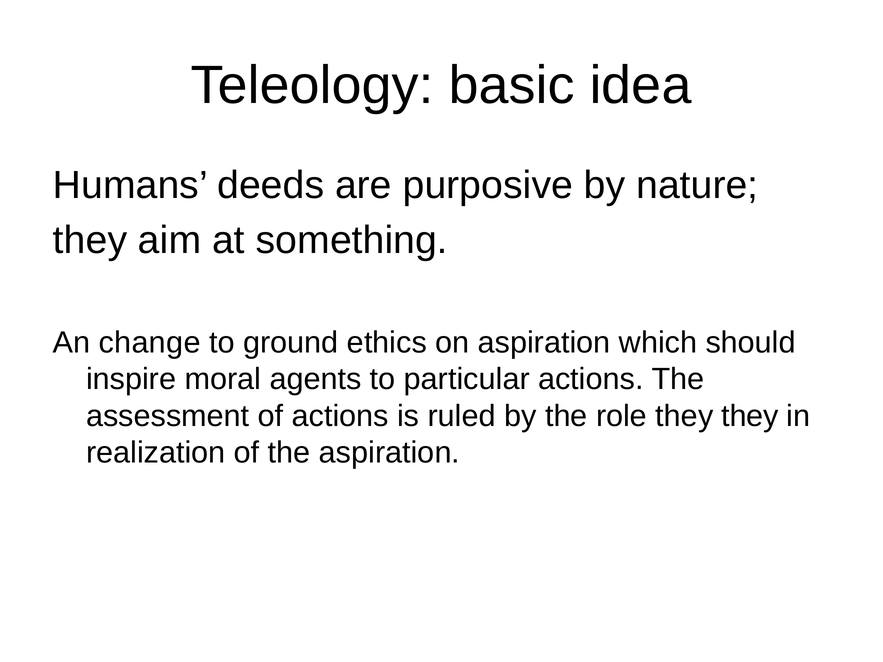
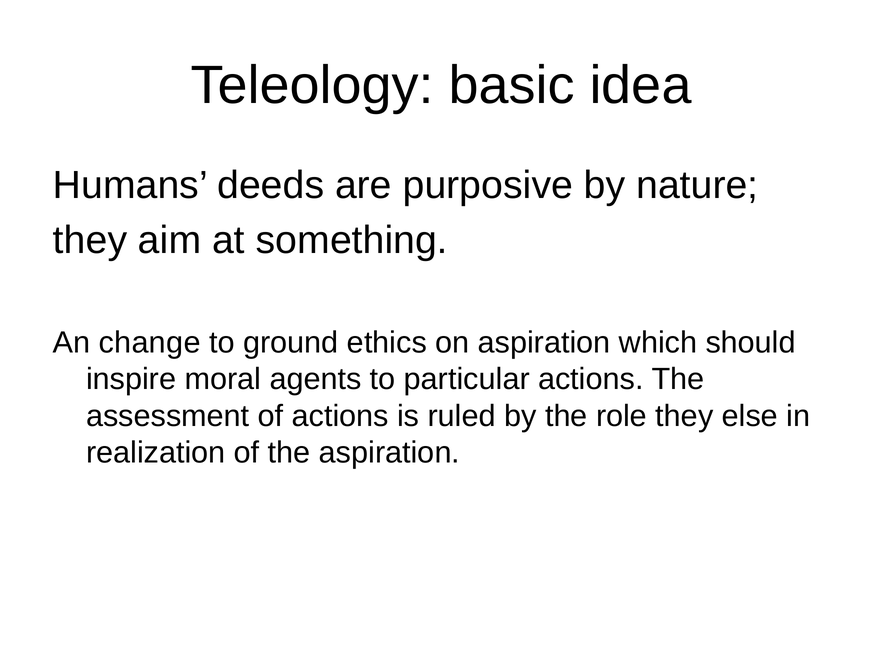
they they: they -> else (750, 416)
